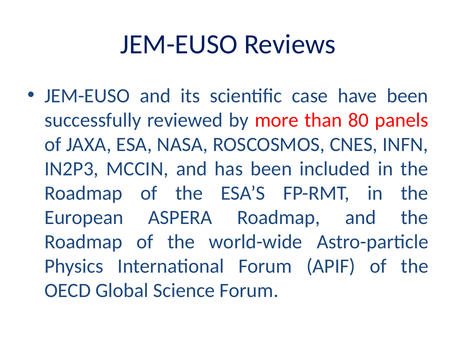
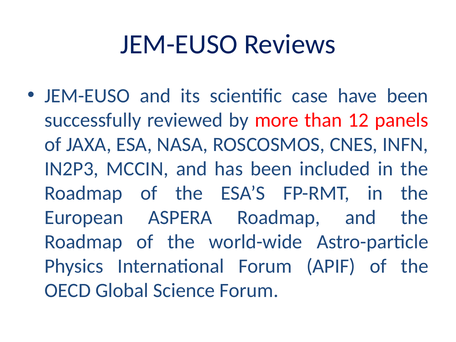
80: 80 -> 12 (358, 120)
